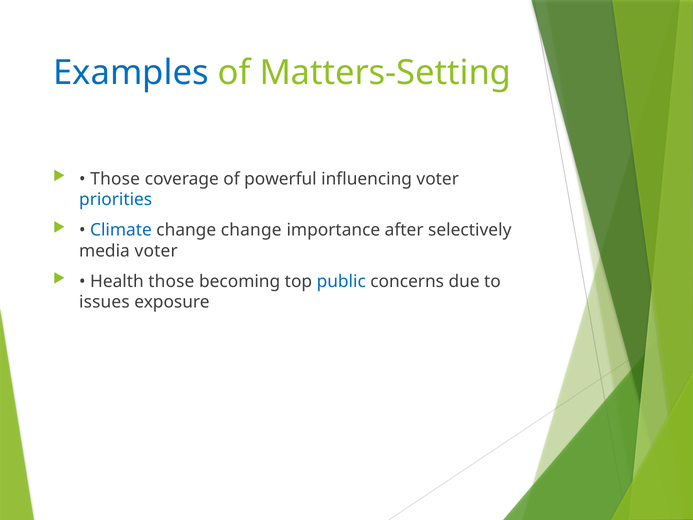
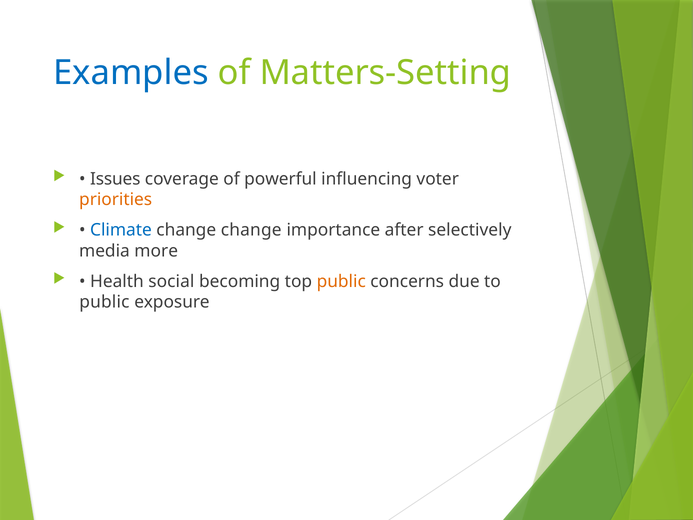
Those: Those -> Issues (115, 179)
priorities colour: blue -> orange (116, 200)
media voter: voter -> more (156, 251)
Health those: those -> social (171, 281)
public colour: blue -> orange (341, 281)
issues: issues -> public (104, 302)
